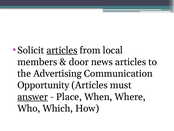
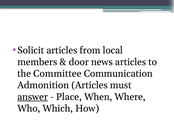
articles underline: present -> none (62, 50)
Advertising: Advertising -> Committee (57, 73)
Opportunity: Opportunity -> Admonition (43, 85)
